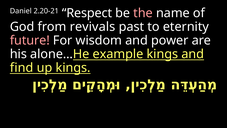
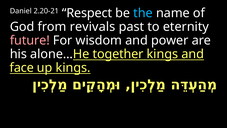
the colour: pink -> light blue (143, 13)
example: example -> together (118, 54)
find: find -> face (22, 68)
